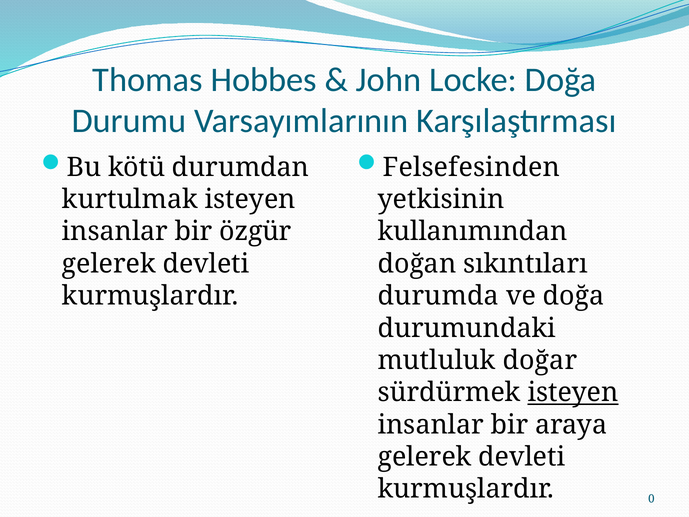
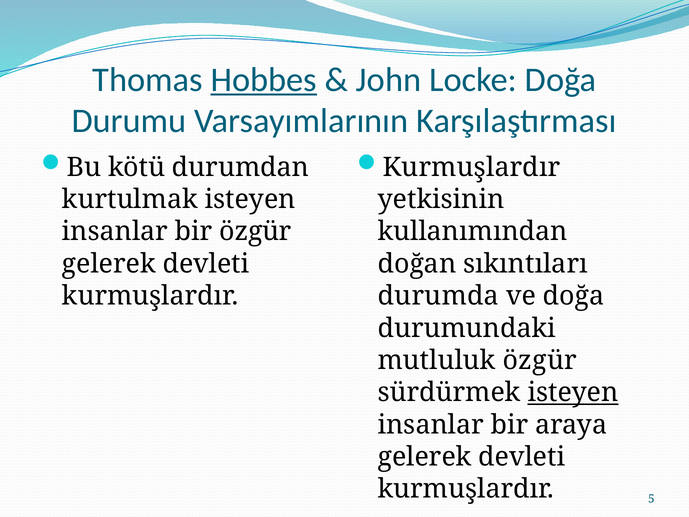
Hobbes underline: none -> present (264, 80)
Felsefesinden: Felsefesinden -> Kurmuşlardır (471, 167)
mutluluk doğar: doğar -> özgür (540, 360)
0: 0 -> 5 (651, 499)
